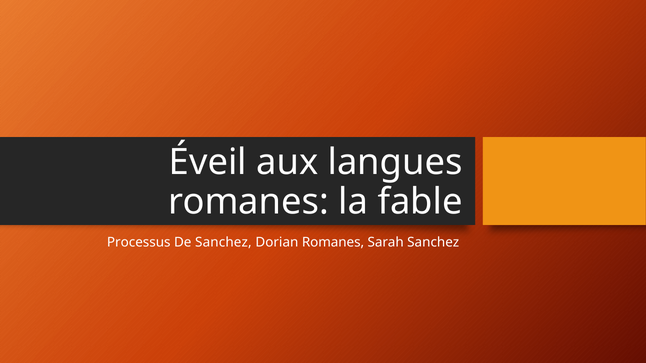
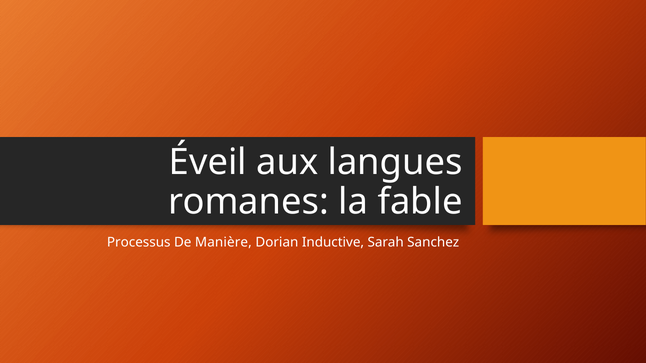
De Sanchez: Sanchez -> Manière (223, 242)
Dorian Romanes: Romanes -> Inductive (333, 242)
